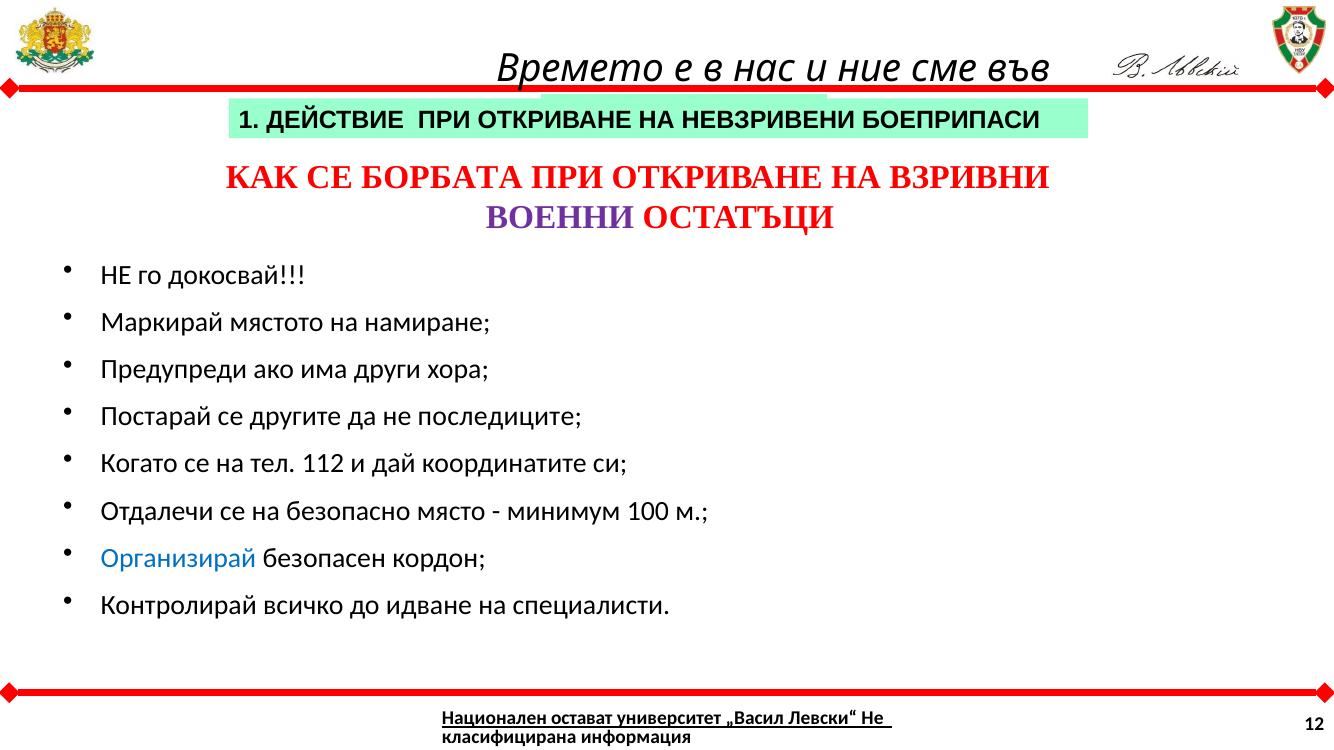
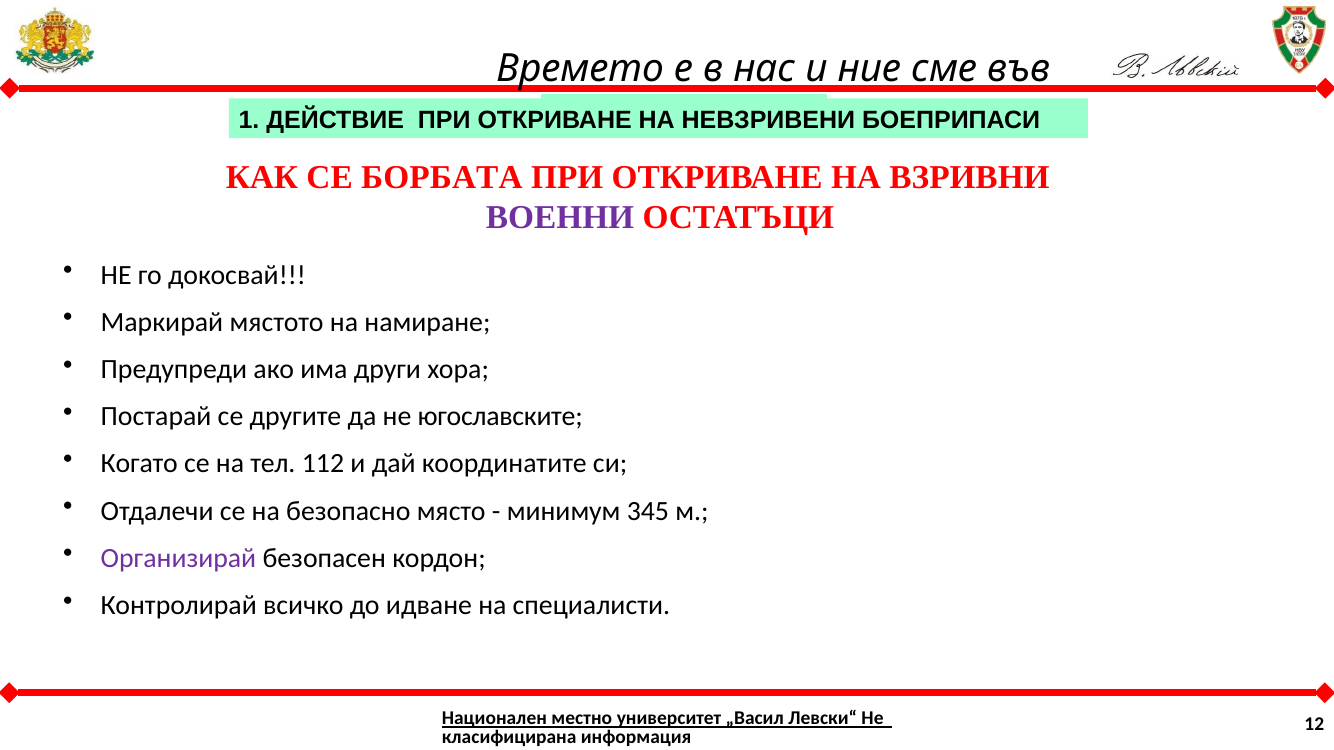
последиците: последиците -> югославските (500, 417)
100: 100 -> 345 (648, 511)
Организирай colour: blue -> purple (178, 559)
остават: остават -> местно (582, 718)
